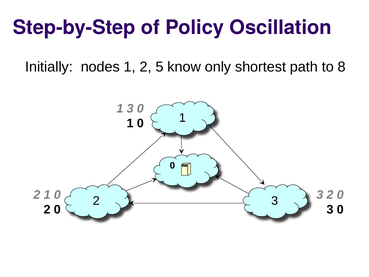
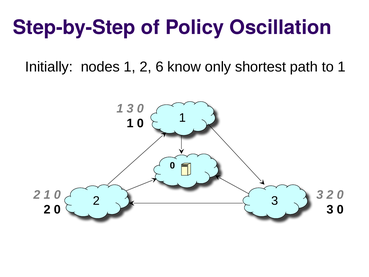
5: 5 -> 6 (160, 67)
to 8: 8 -> 1 (342, 67)
